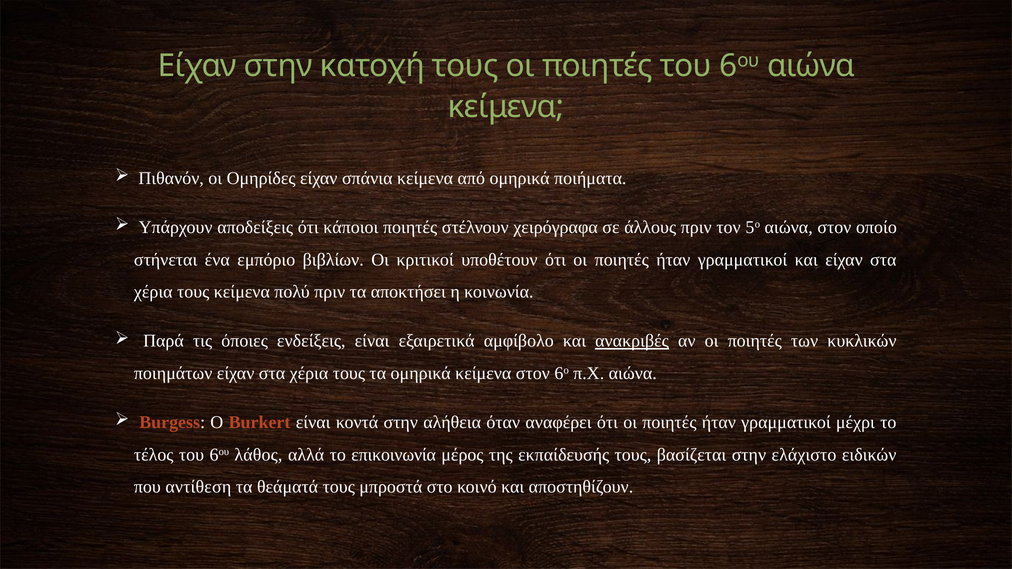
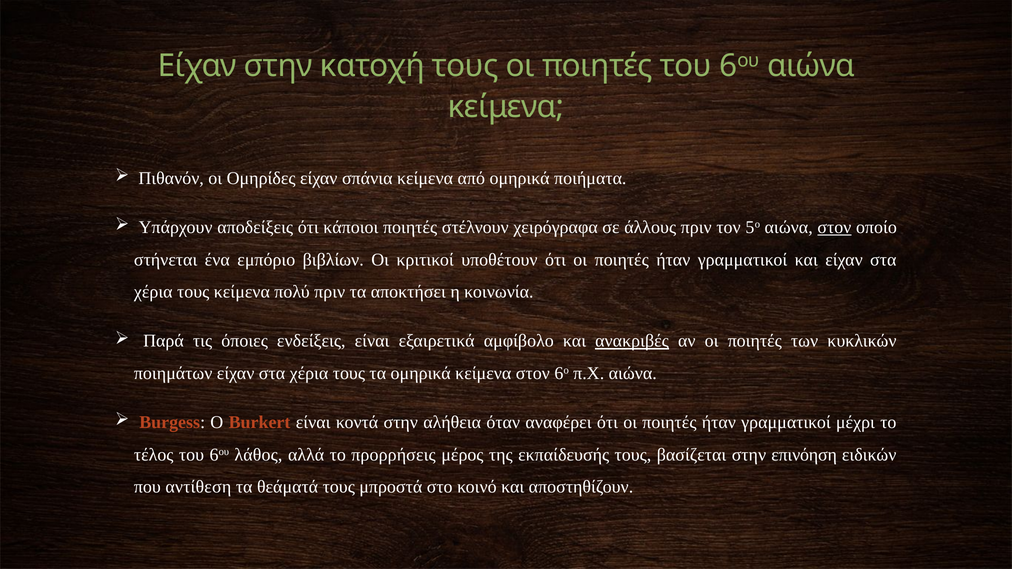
στον underline: none -> present (834, 228)
επικοινωνία: επικοινωνία -> προρρήσεις (393, 455)
ελάχιστο: ελάχιστο -> επινόηση (804, 455)
